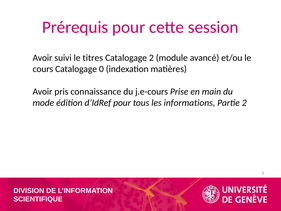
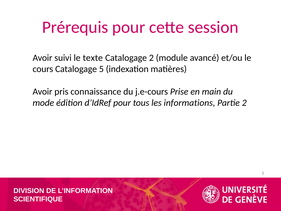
titres: titres -> texte (93, 58)
Catalogage 0: 0 -> 5 (101, 69)
